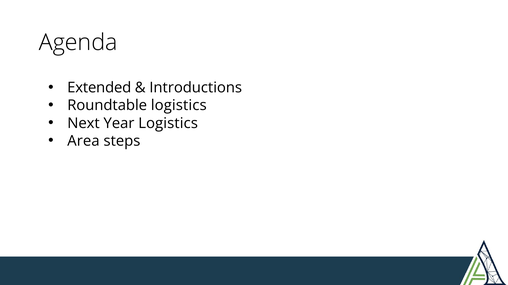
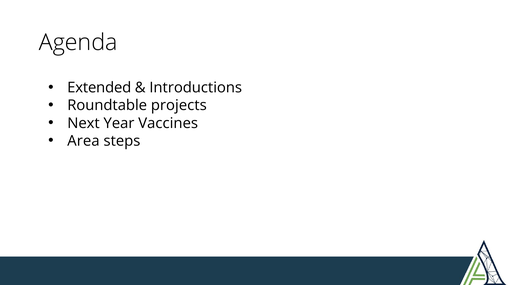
Roundtable logistics: logistics -> projects (179, 106)
Year Logistics: Logistics -> Vaccines (168, 123)
